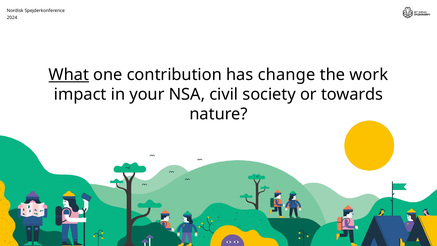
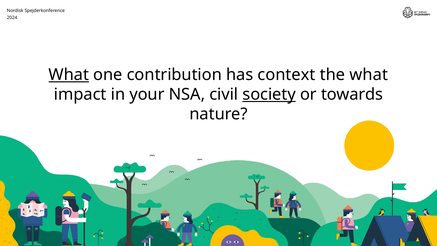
change: change -> context (287, 75)
the work: work -> what (369, 75)
society underline: none -> present (269, 94)
